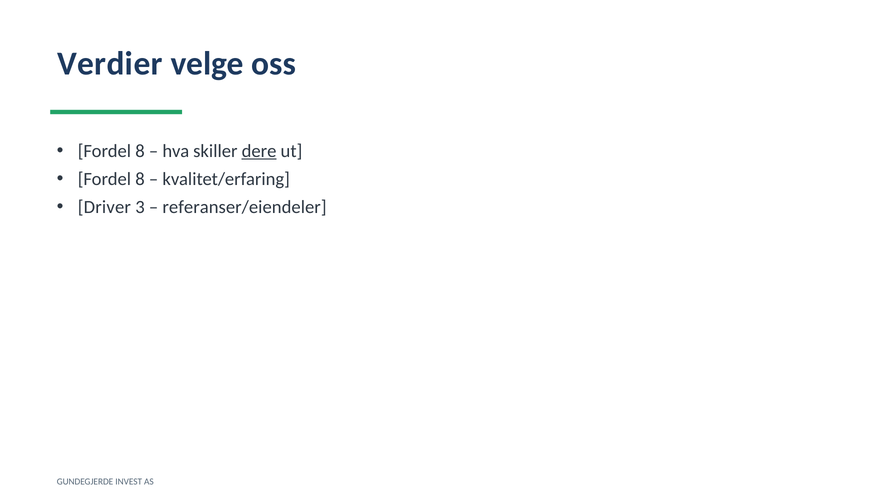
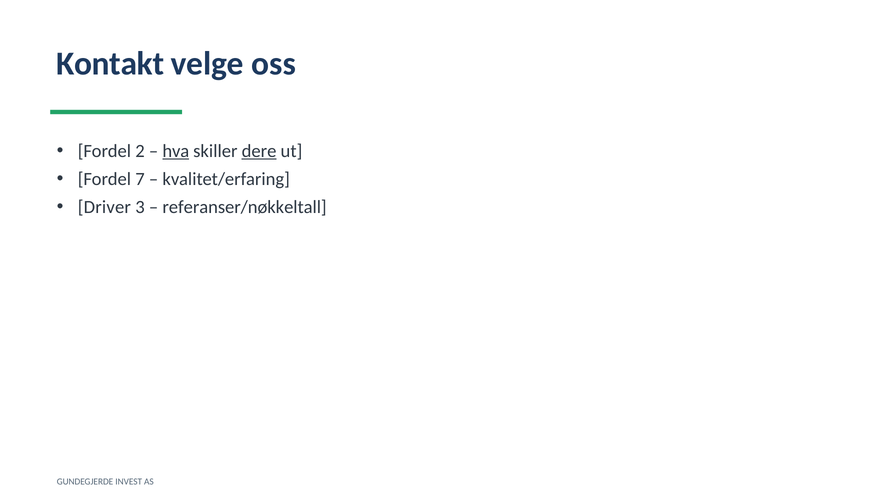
Verdier: Verdier -> Kontakt (110, 64)
8: 8 -> 2 (140, 151)
hva underline: none -> present (176, 151)
8: 8 -> 7 (140, 179)
referanser/eiendeler: referanser/eiendeler -> referanser/nøkkeltall (245, 207)
